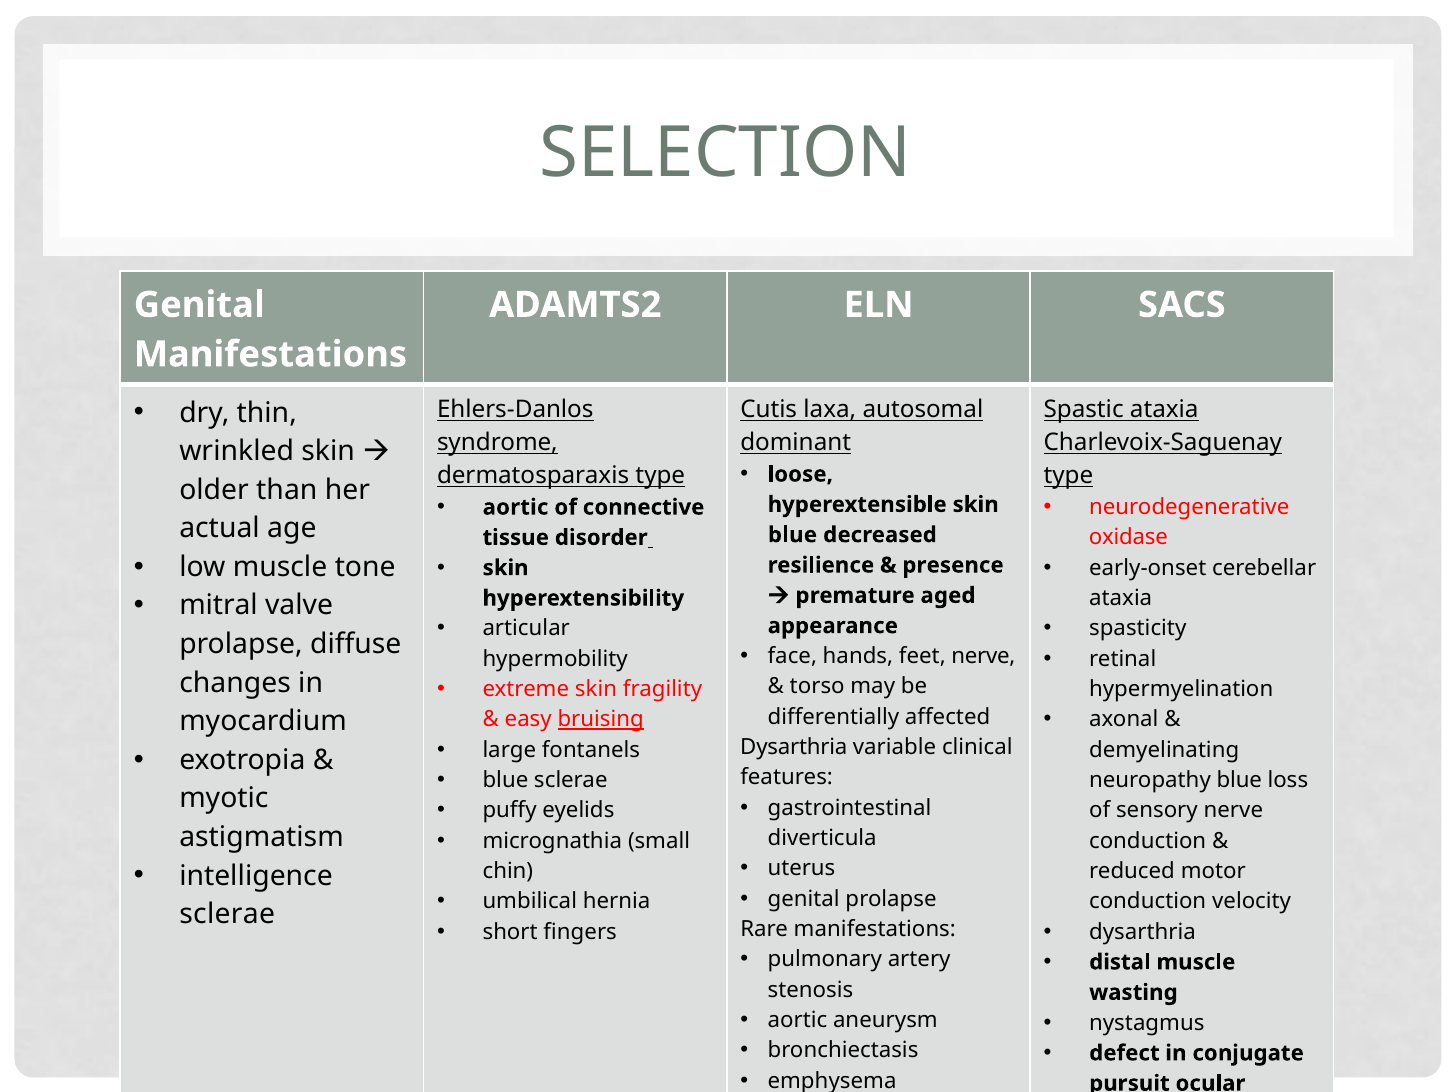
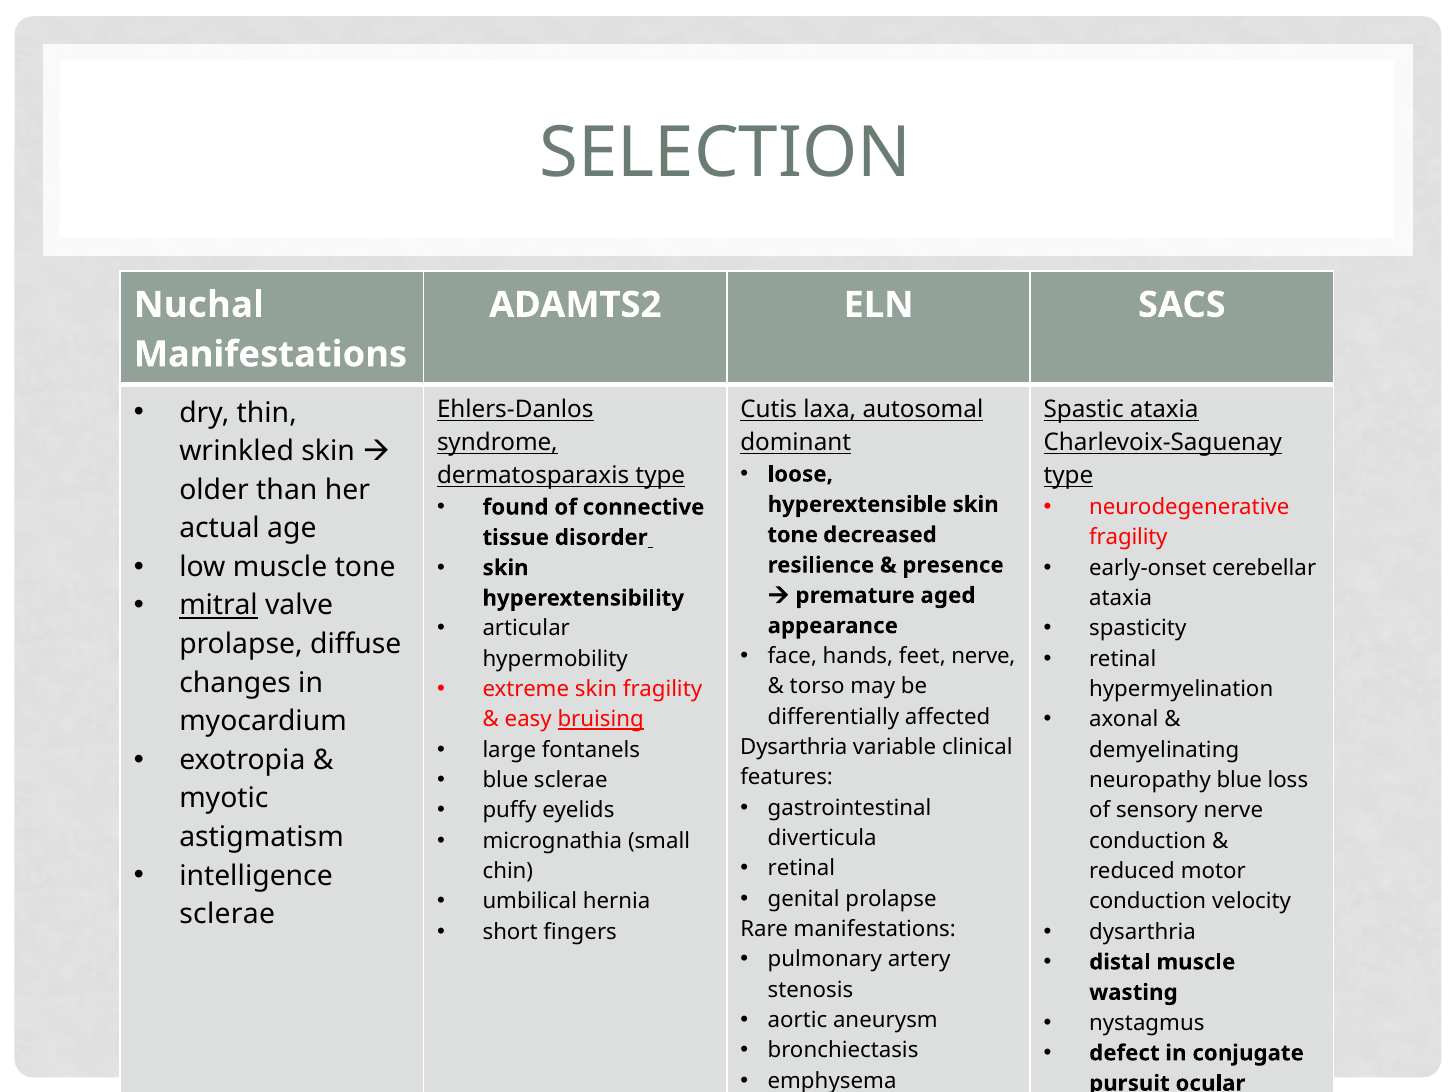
Genital: Genital -> Nuchal (199, 305)
aortic: aortic -> found (516, 507)
blue: blue -> tone (793, 535)
oxidase: oxidase -> fragility (1128, 538)
mitral underline: none -> present (219, 606)
uterus: uterus -> retinal (801, 868)
